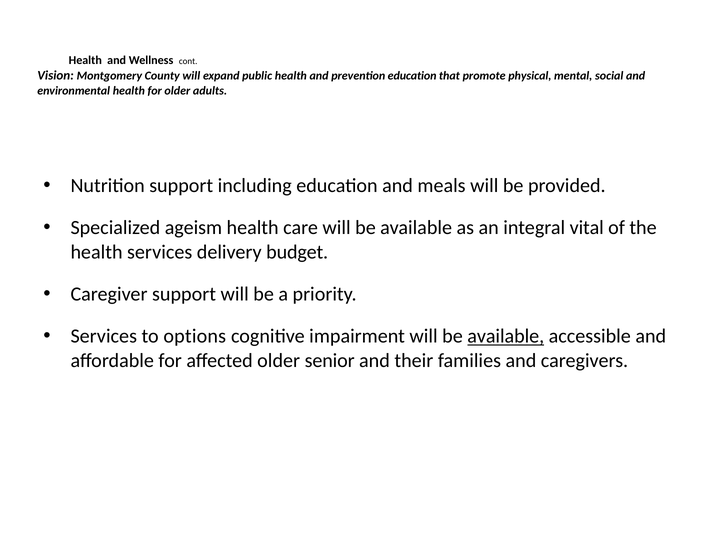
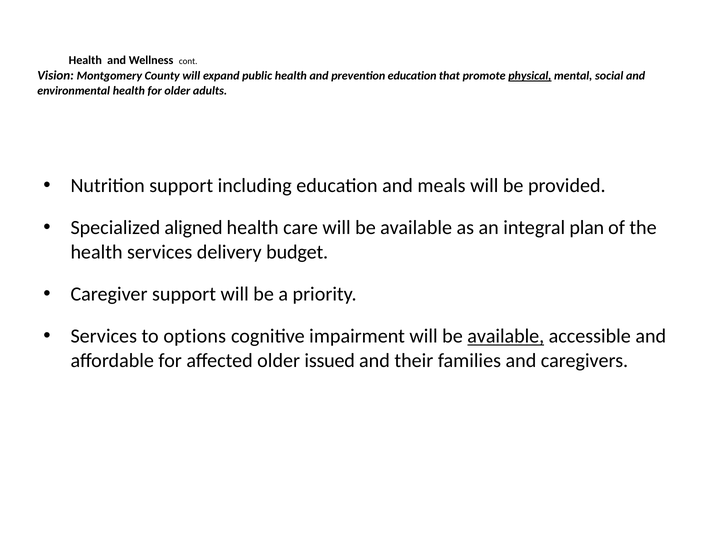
physical underline: none -> present (530, 76)
ageism: ageism -> aligned (193, 228)
vital: vital -> plan (587, 228)
senior: senior -> issued (330, 361)
